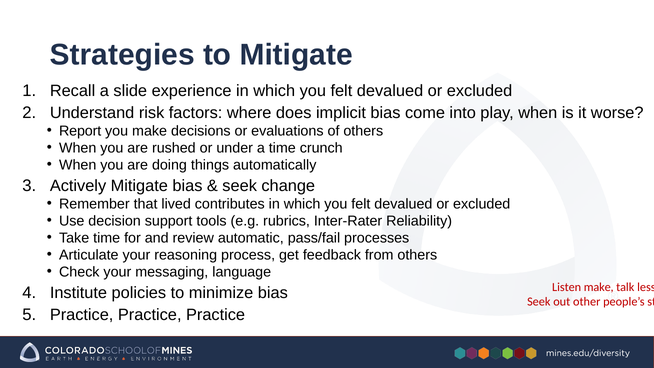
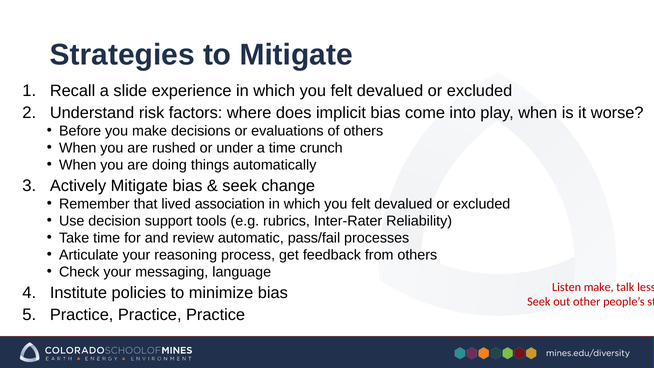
Report: Report -> Before (80, 131)
contributes: contributes -> association (230, 204)
